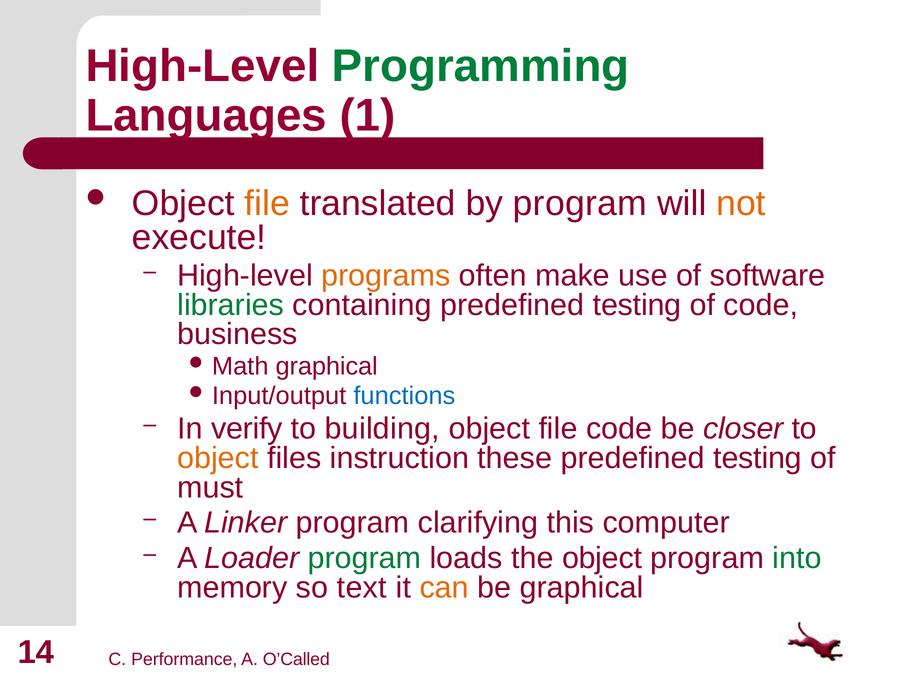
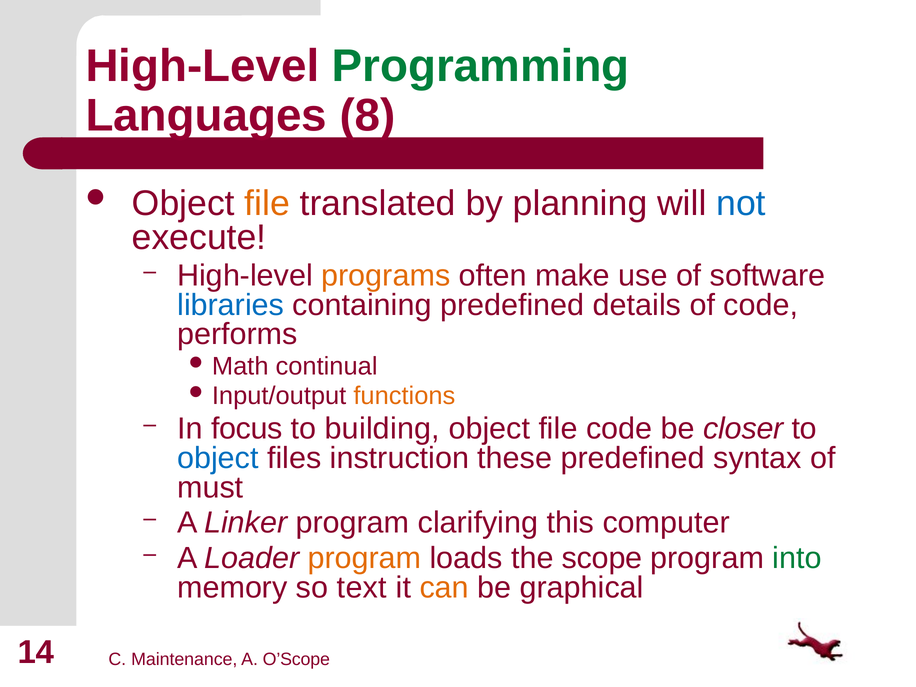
1: 1 -> 8 (368, 115)
by program: program -> planning (580, 203)
not colour: orange -> blue (741, 203)
libraries colour: green -> blue (231, 305)
containing predefined testing: testing -> details (637, 305)
business: business -> performs (237, 334)
graphical: graphical -> continual (327, 367)
functions colour: blue -> orange (404, 396)
verify: verify -> focus (247, 429)
object colour: orange -> blue (218, 458)
these predefined testing: testing -> syntax (757, 458)
program colour: green -> orange (364, 558)
the object: object -> scope (602, 558)
Performance: Performance -> Maintenance (184, 659)
O’Called: O’Called -> O’Scope (296, 659)
